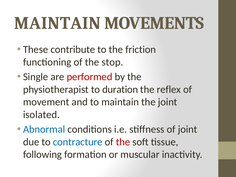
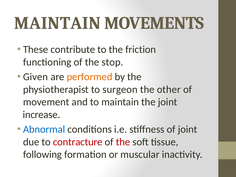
Single: Single -> Given (36, 77)
performed colour: red -> orange (90, 77)
duration: duration -> surgeon (120, 89)
reflex: reflex -> other (169, 89)
isolated: isolated -> increase (41, 115)
contracture colour: blue -> red (78, 142)
